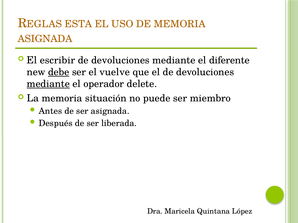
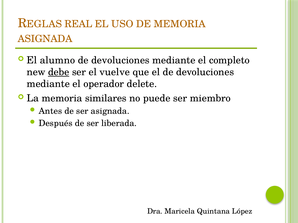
ESTA: ESTA -> REAL (78, 24)
escribir: escribir -> alumno (57, 60)
diferente: diferente -> completo (229, 60)
mediante underline: present -> none (48, 84)
situación: situación -> similares (106, 99)
